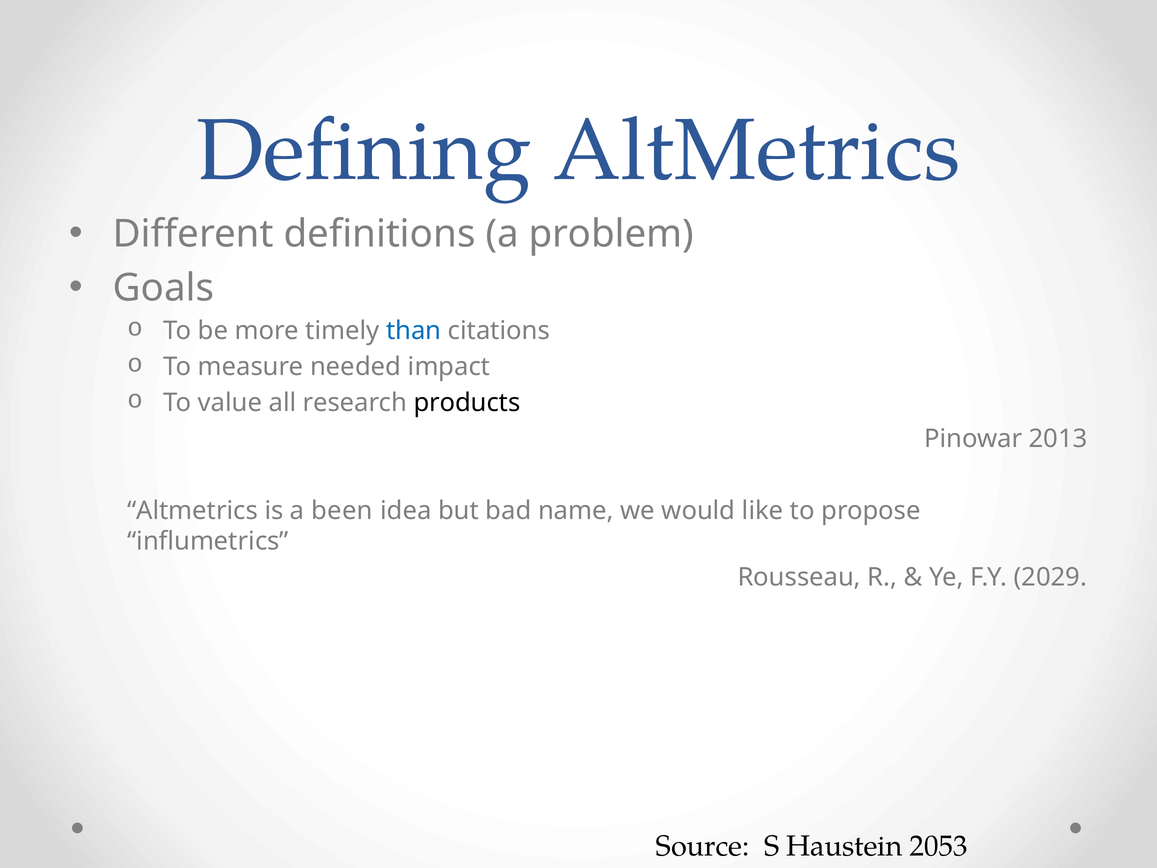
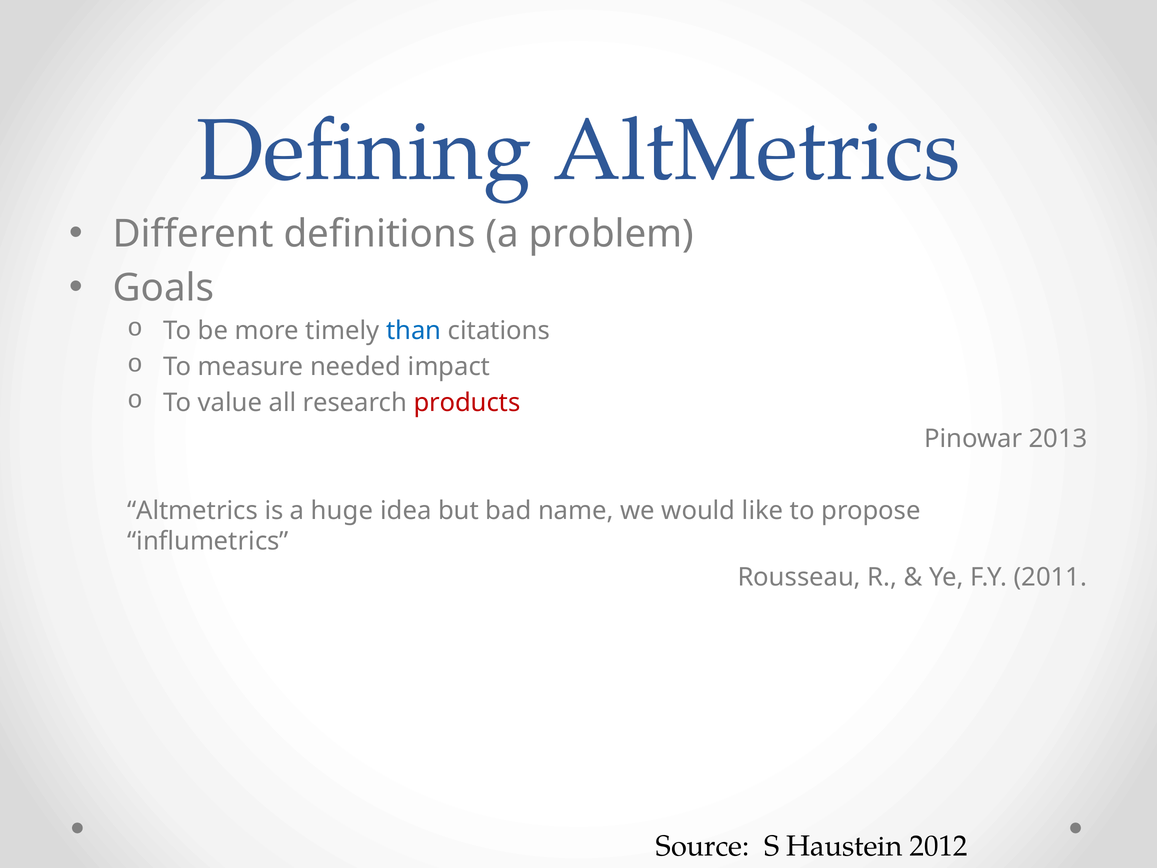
products colour: black -> red (467, 403)
been: been -> huge (342, 511)
2029: 2029 -> 2011 (1050, 577)
2053: 2053 -> 2012 (939, 846)
